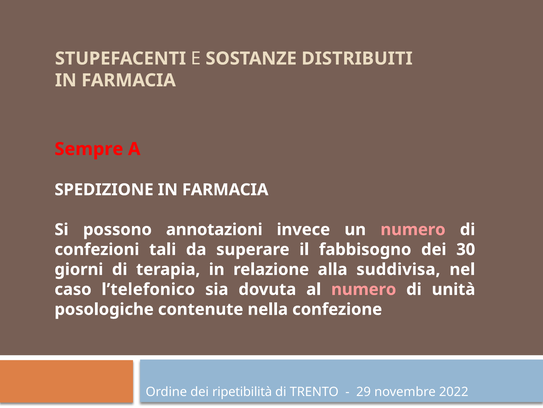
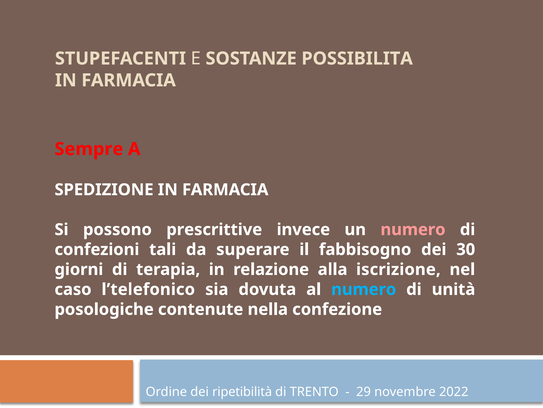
DISTRIBUITI: DISTRIBUITI -> POSSIBILITA (357, 58)
annotazioni: annotazioni -> prescrittive (214, 229)
suddivisa: suddivisa -> iscrizione (398, 269)
numero colour: pink -> light blue (364, 289)
